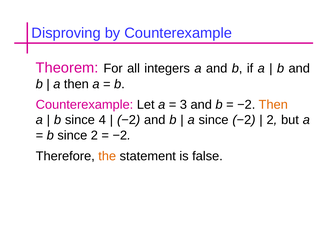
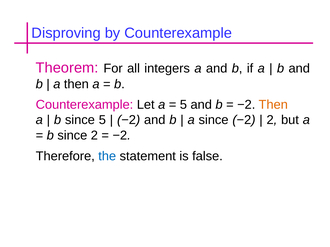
3: 3 -> 5 (183, 105)
since 4: 4 -> 5 (102, 120)
the colour: orange -> blue (107, 156)
